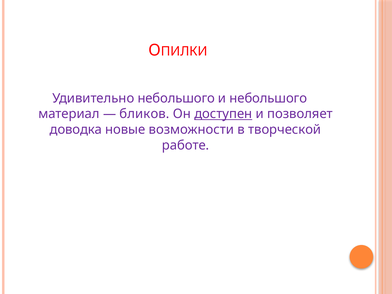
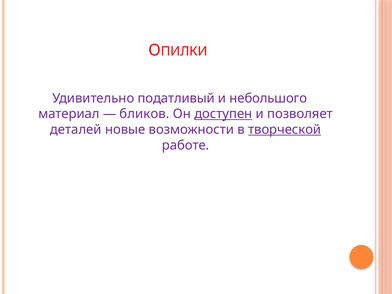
Удивительно небольшого: небольшого -> податливый (176, 98)
доводка: доводка -> деталей (76, 130)
творческой underline: none -> present (285, 130)
